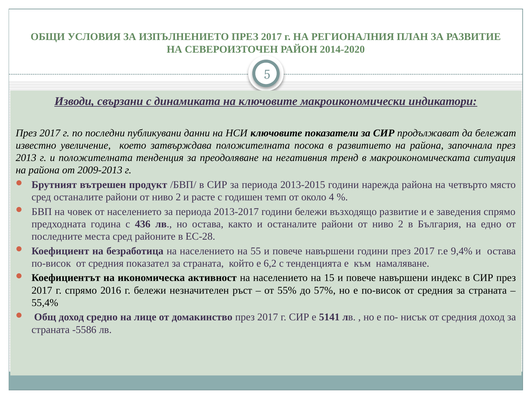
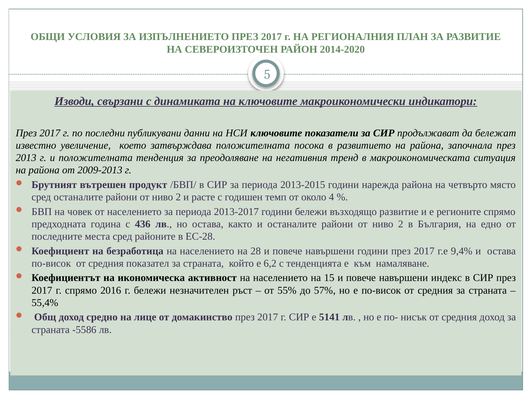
заведения: заведения -> регионите (459, 212)
55: 55 -> 28 (256, 251)
